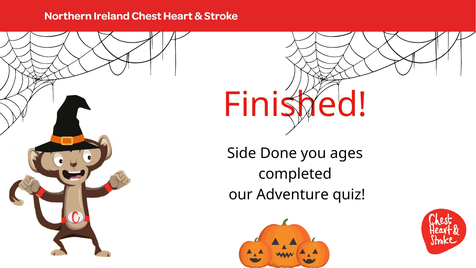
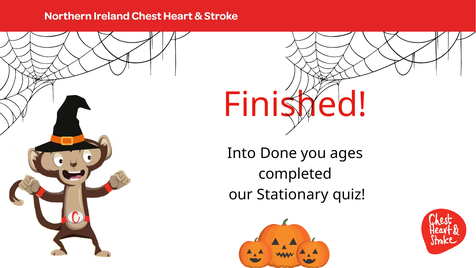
Side: Side -> Into (242, 153)
Adventure: Adventure -> Stationary (292, 194)
